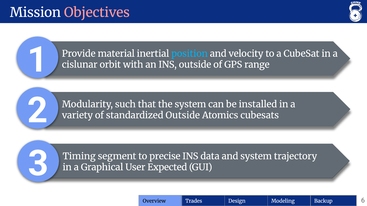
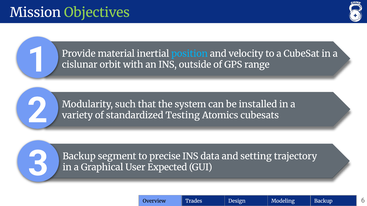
Objectives colour: pink -> light green (97, 13)
standardized Outside: Outside -> Testing (183, 116)
Timing: Timing -> Backup (79, 157)
and system: system -> setting (256, 157)
